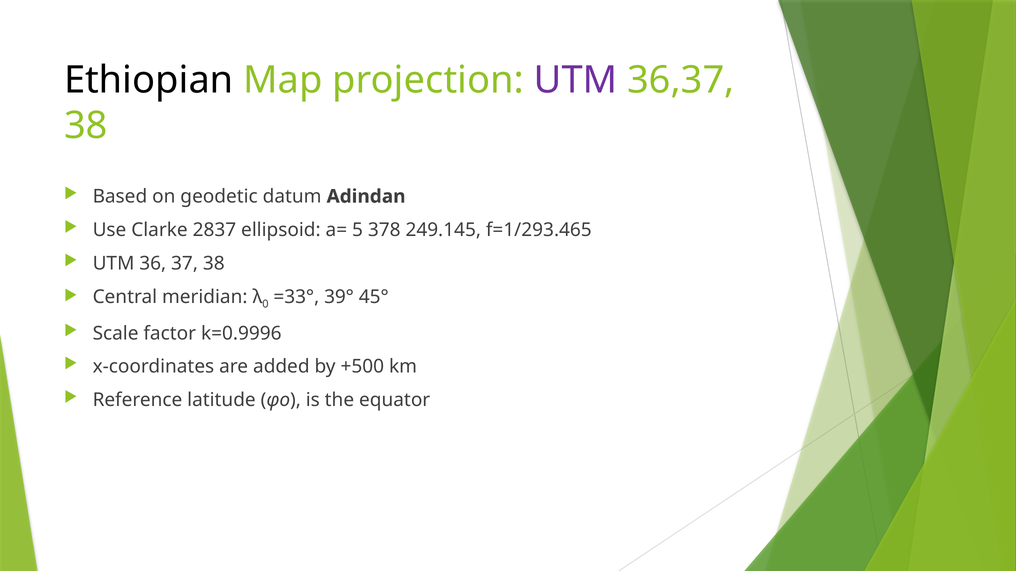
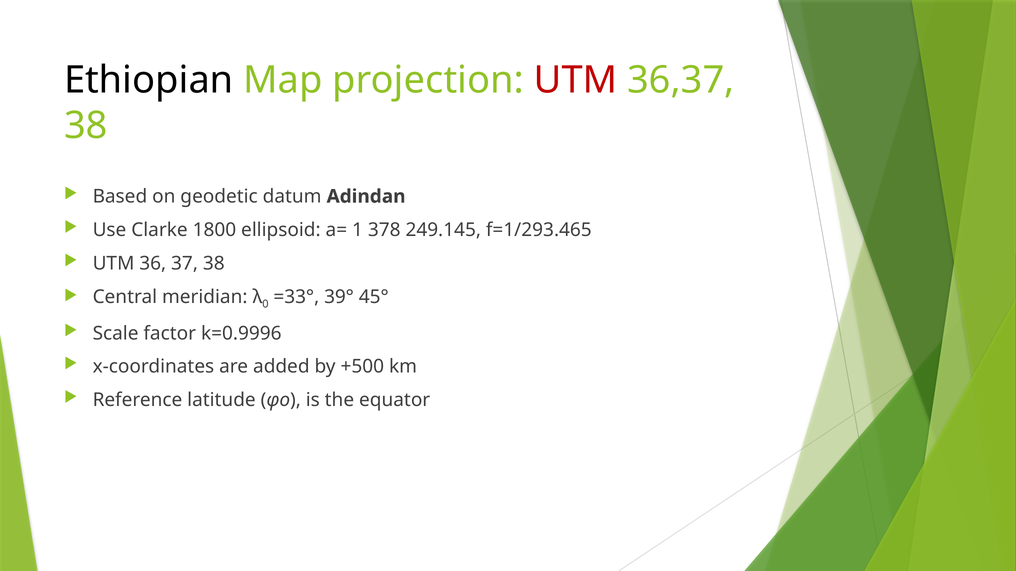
UTM colour: purple -> red (576, 80)
2837: 2837 -> 1800 (214, 230)
5: 5 -> 1 (358, 230)
